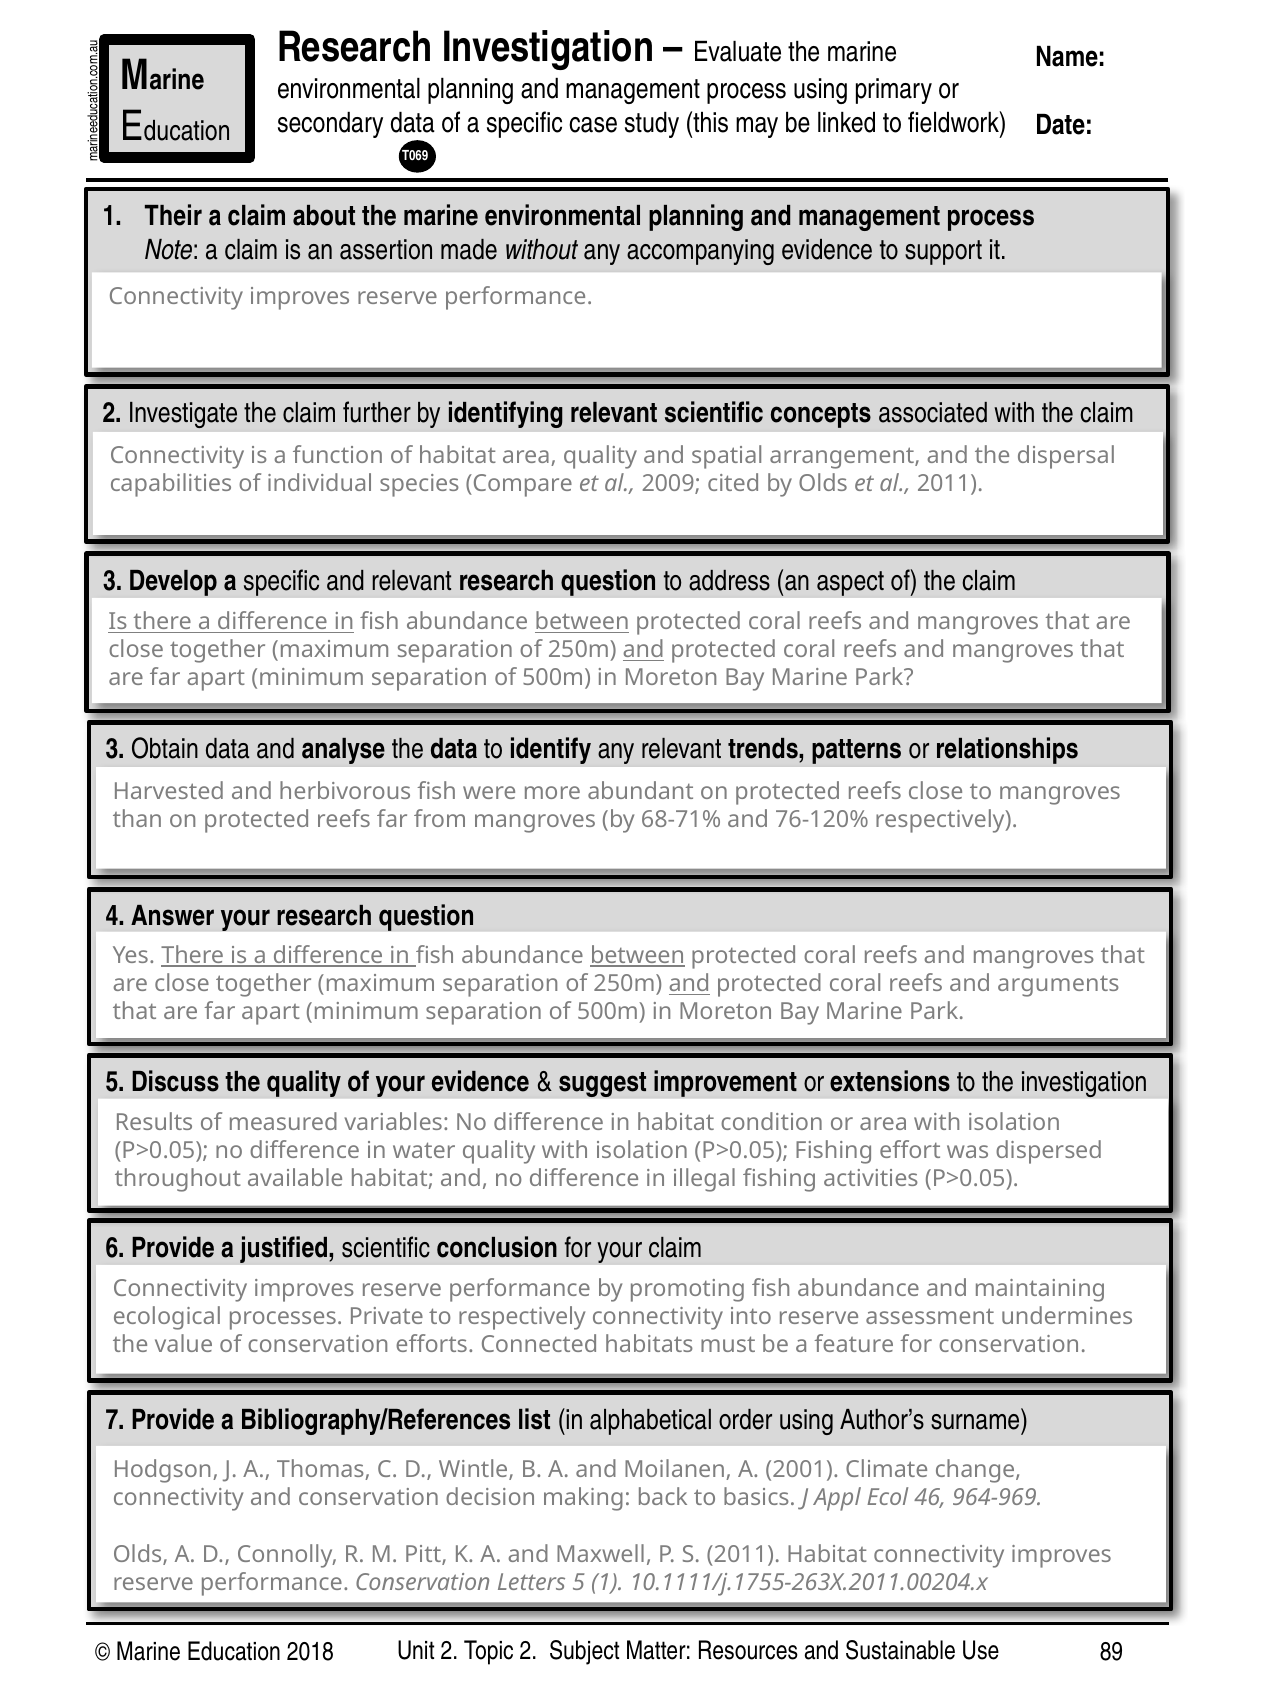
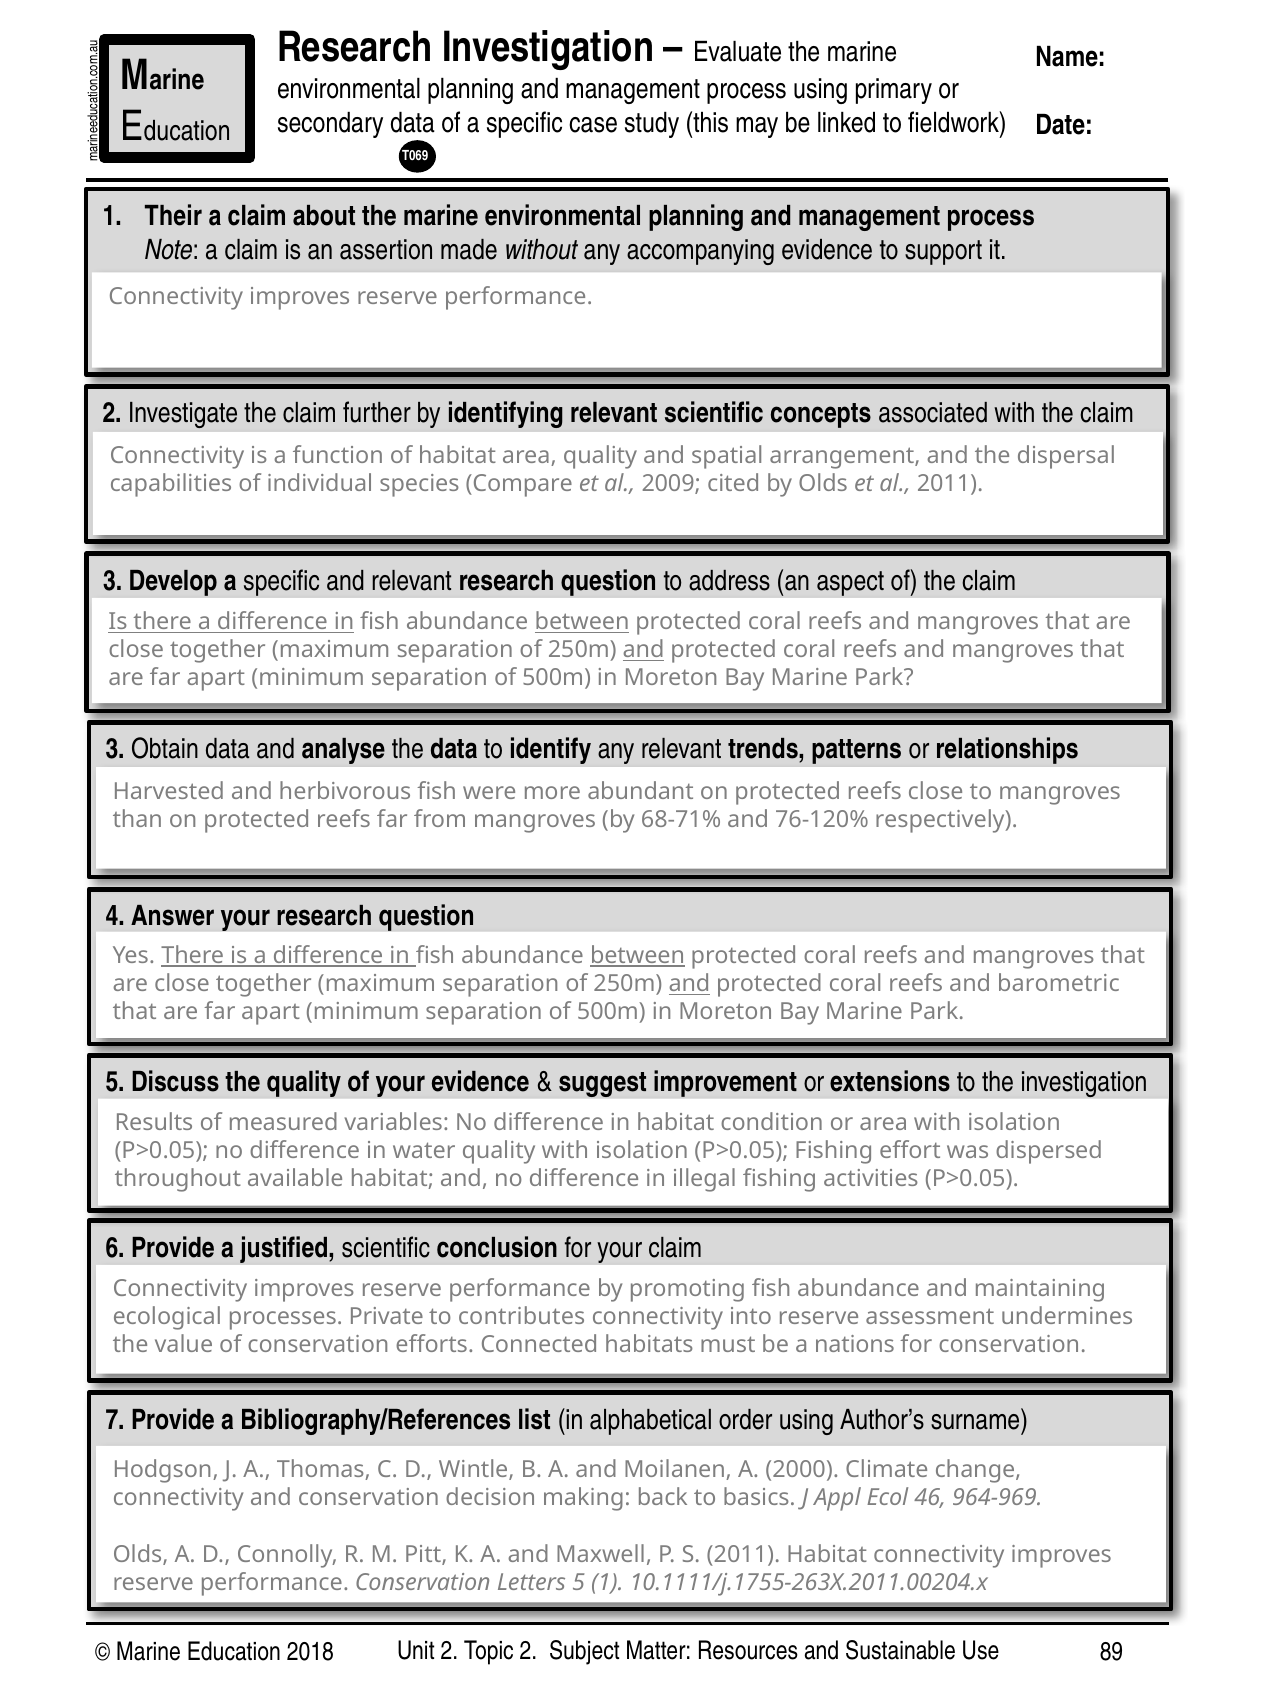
arguments: arguments -> barometric (1059, 984)
to respectively: respectively -> contributes (522, 1317)
feature: feature -> nations (854, 1345)
2001: 2001 -> 2000 (802, 1470)
